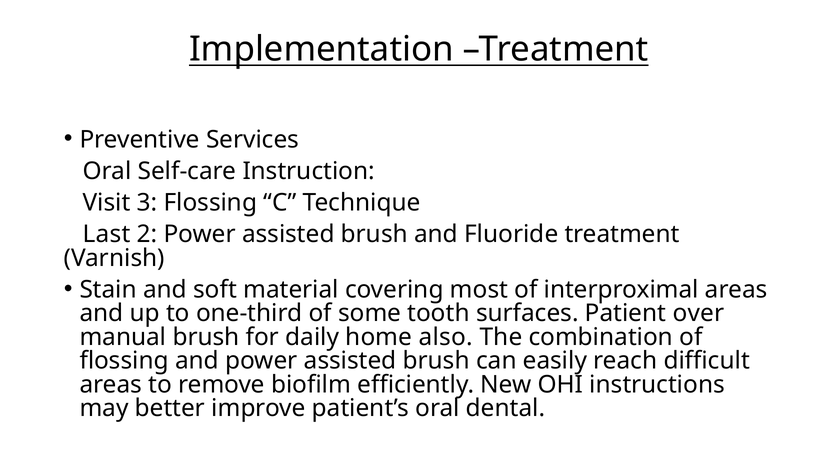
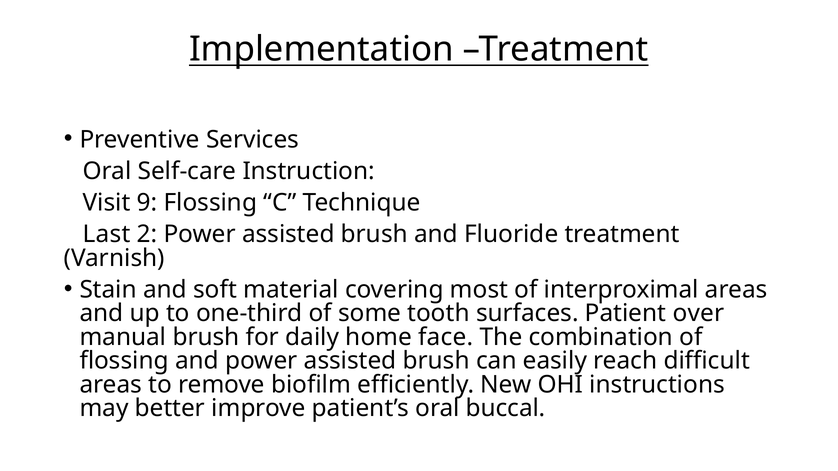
3: 3 -> 9 (147, 203)
also: also -> face (446, 337)
dental: dental -> buccal (506, 409)
